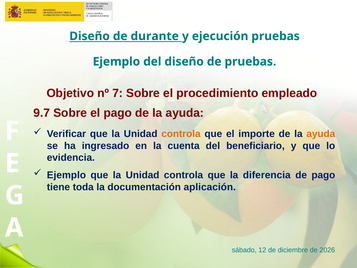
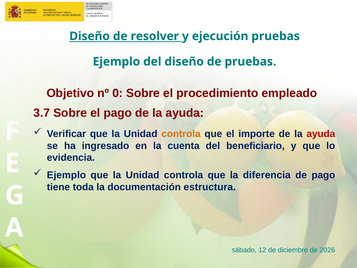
durante: durante -> resolver (155, 36)
7: 7 -> 0 (118, 93)
9.7: 9.7 -> 3.7 (42, 113)
ayuda colour: orange -> red (321, 134)
aplicación: aplicación -> estructura (210, 187)
